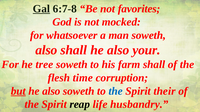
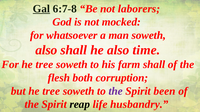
favorites: favorites -> laborers (139, 9)
your: your -> time (146, 50)
time: time -> both (83, 78)
but underline: present -> none (18, 91)
also: also -> tree (51, 91)
the colour: blue -> purple (116, 91)
their: their -> been (165, 91)
